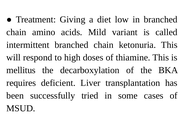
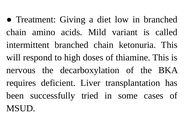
mellitus: mellitus -> nervous (21, 70)
